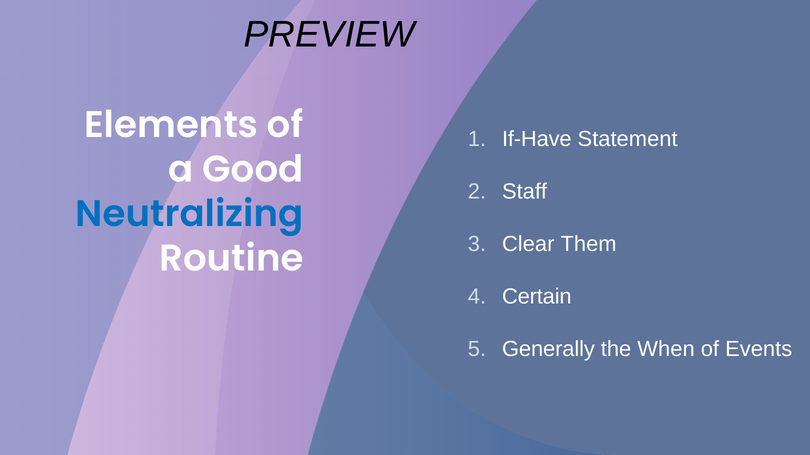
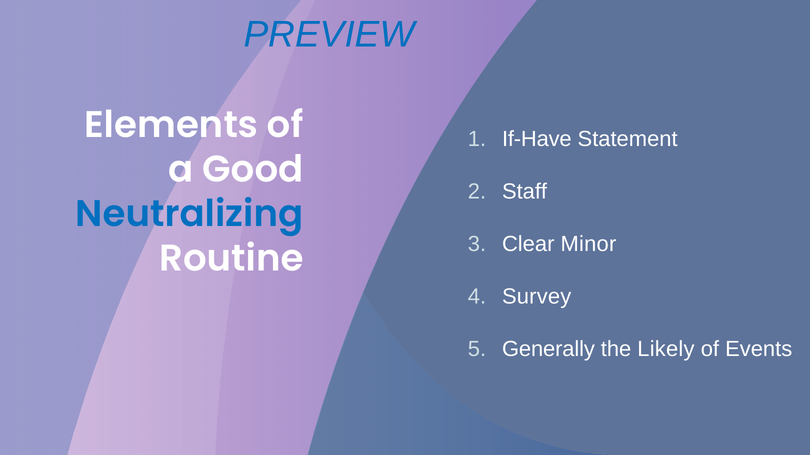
PREVIEW colour: black -> blue (329, 35)
Them: Them -> Minor (588, 244)
Certain: Certain -> Survey (537, 297)
When: When -> Likely (666, 349)
